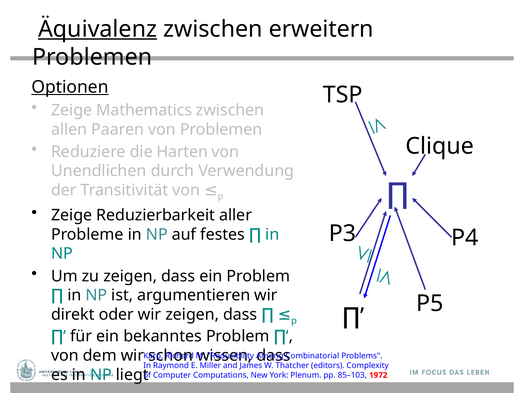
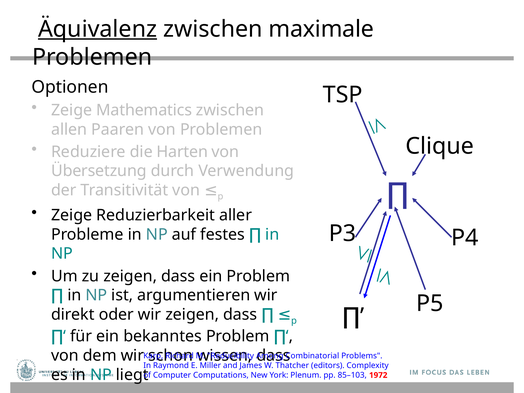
erweitern: erweitern -> maximale (321, 29)
Optionen underline: present -> none (70, 87)
Unendlichen: Unendlichen -> Übersetzung (99, 171)
